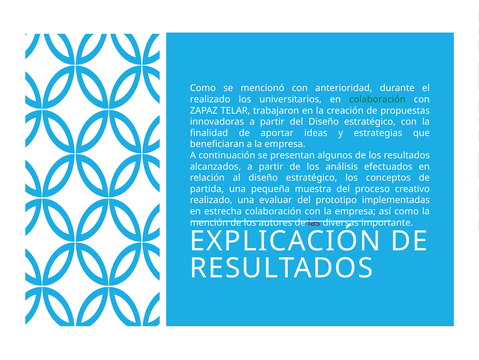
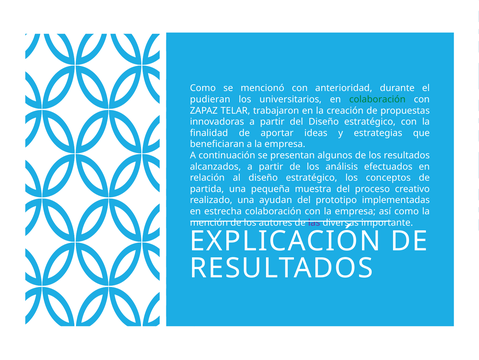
realizado: realizado -> pudieran (210, 99)
evaluar: evaluar -> ayudan (276, 200)
las colour: red -> purple (314, 222)
